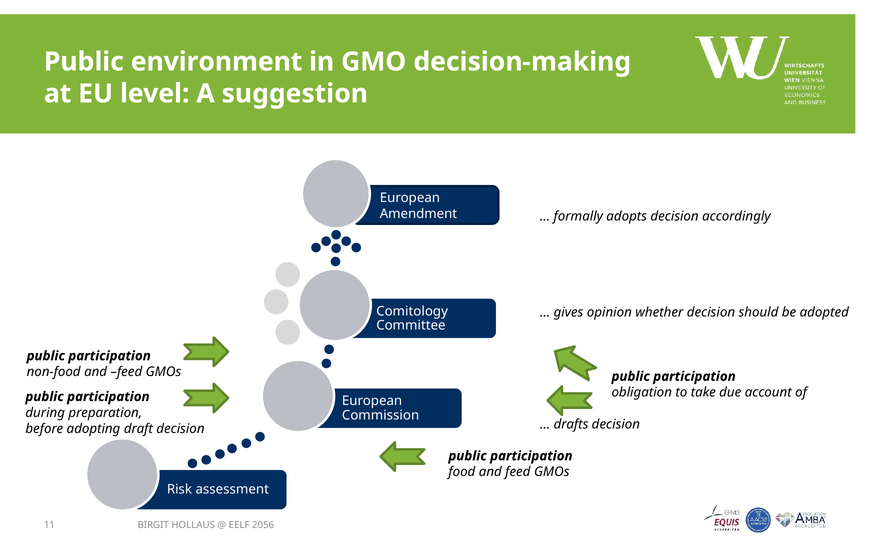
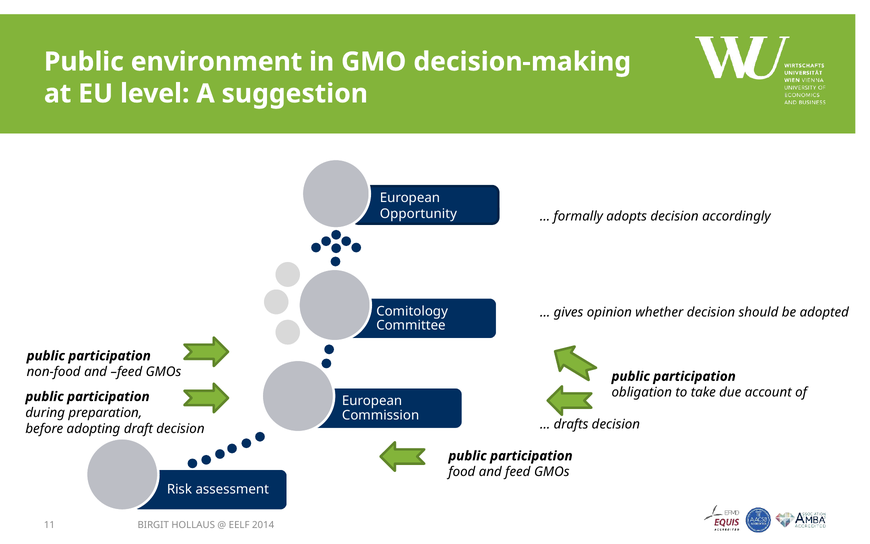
Amendment: Amendment -> Opportunity (418, 214)
2056: 2056 -> 2014 (263, 525)
